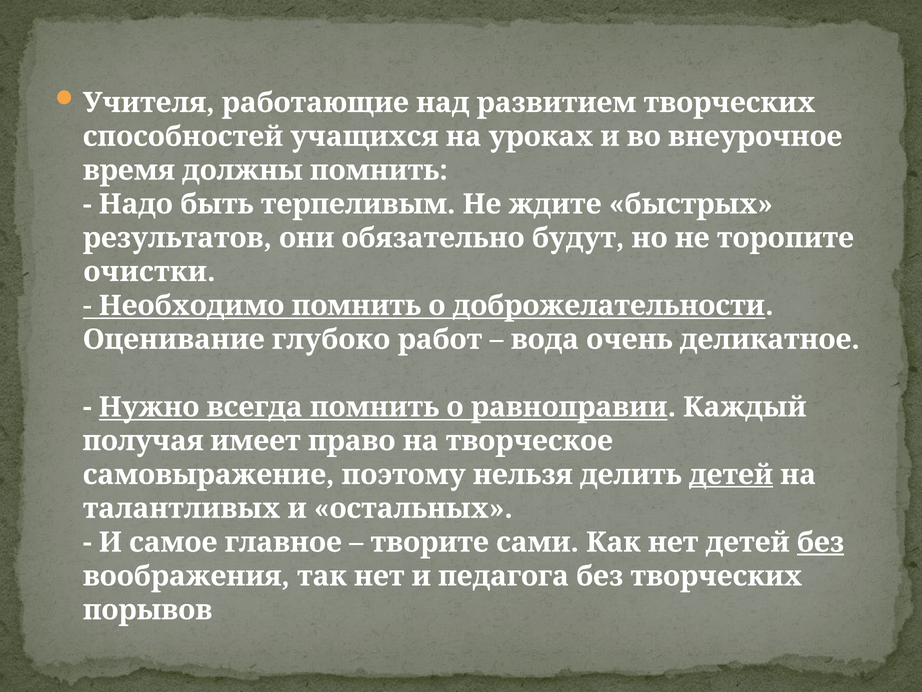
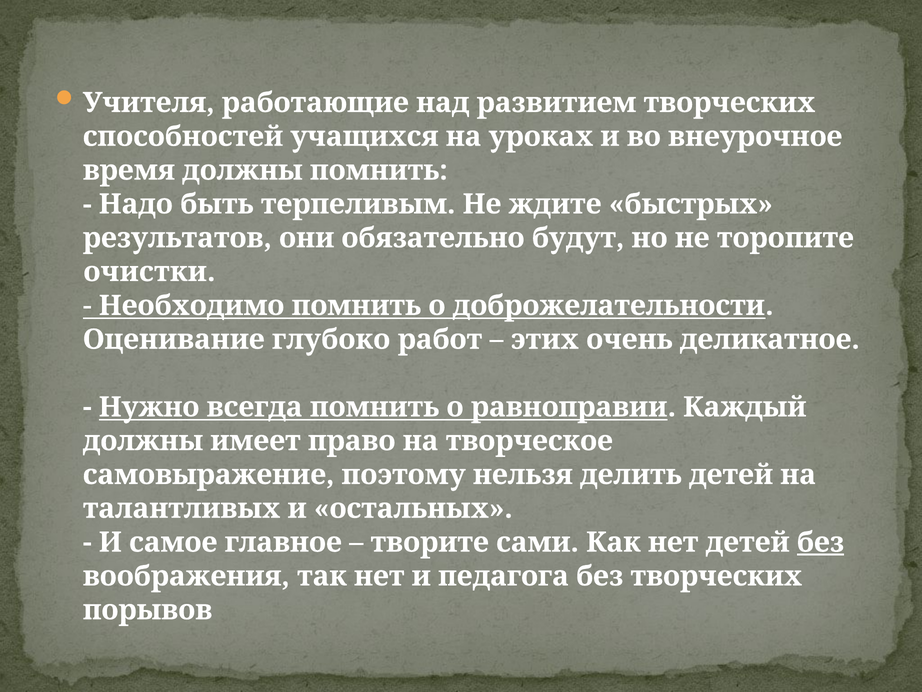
вода: вода -> этих (545, 339)
получая: получая -> должны (143, 441)
детей underline: present -> none (731, 474)
